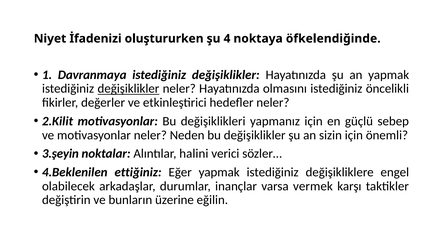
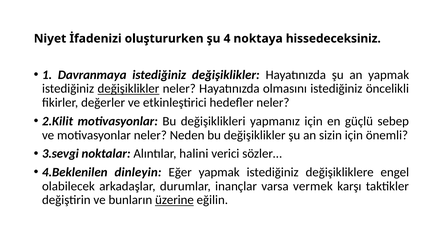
öfkelendiğinde: öfkelendiğinde -> hissedeceksiniz (333, 39)
3.şeyin: 3.şeyin -> 3.sevgi (60, 154)
ettiğiniz: ettiğiniz -> dinleyin (138, 172)
üzerine underline: none -> present (174, 200)
